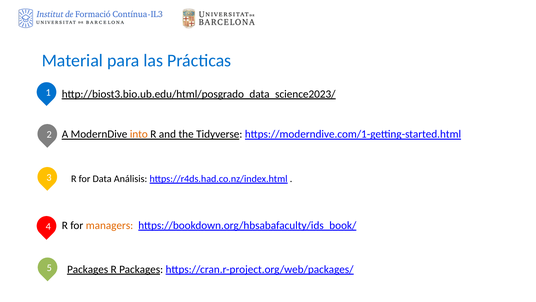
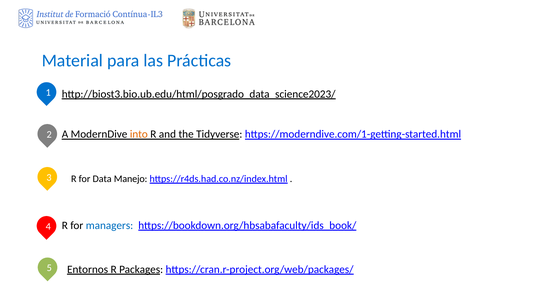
Análisis: Análisis -> Manejo (131, 178)
managers colour: orange -> blue (109, 225)
Packages: Packages -> Entornos (88, 269)
